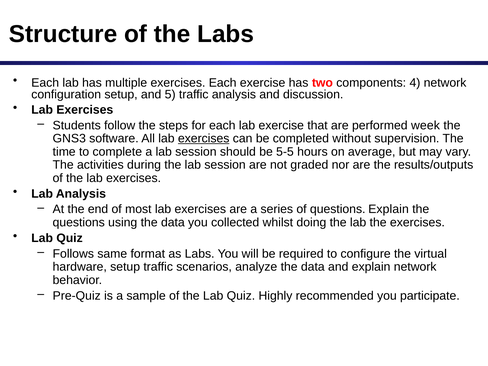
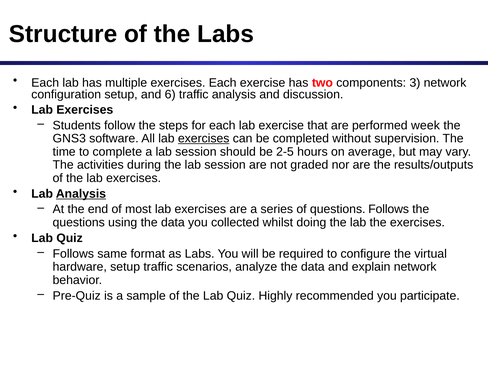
4: 4 -> 3 (415, 83)
5: 5 -> 6 (170, 94)
5-5: 5-5 -> 2-5 (285, 152)
Analysis underline: none -> present (81, 194)
questions Explain: Explain -> Follows (389, 209)
